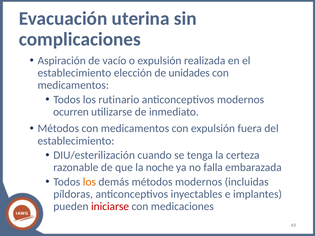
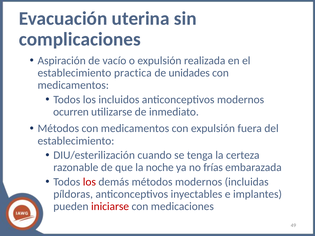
elección: elección -> practica (133, 73)
rutinario: rutinario -> incluidos (119, 100)
falla: falla -> frías (213, 168)
los colour: orange -> red (89, 182)
